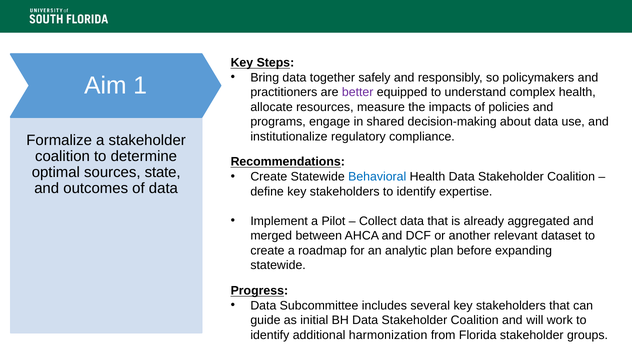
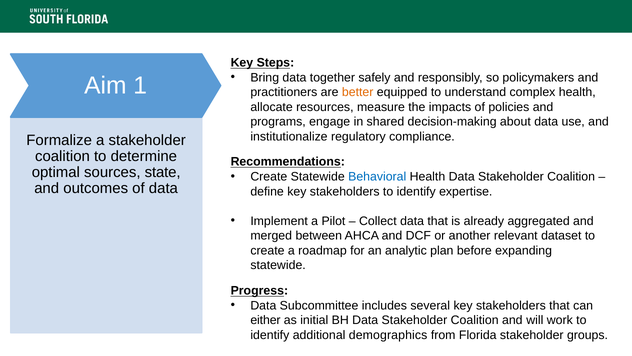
better colour: purple -> orange (358, 92)
guide: guide -> either (265, 320)
harmonization: harmonization -> demographics (388, 335)
